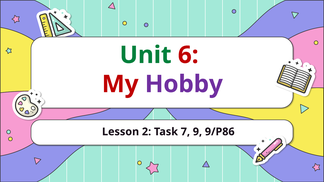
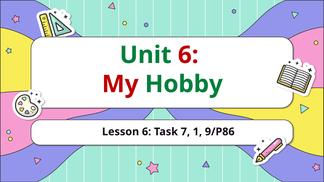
Hobby colour: purple -> green (184, 84)
Lesson 2: 2 -> 6 (147, 132)
9: 9 -> 1 (197, 132)
